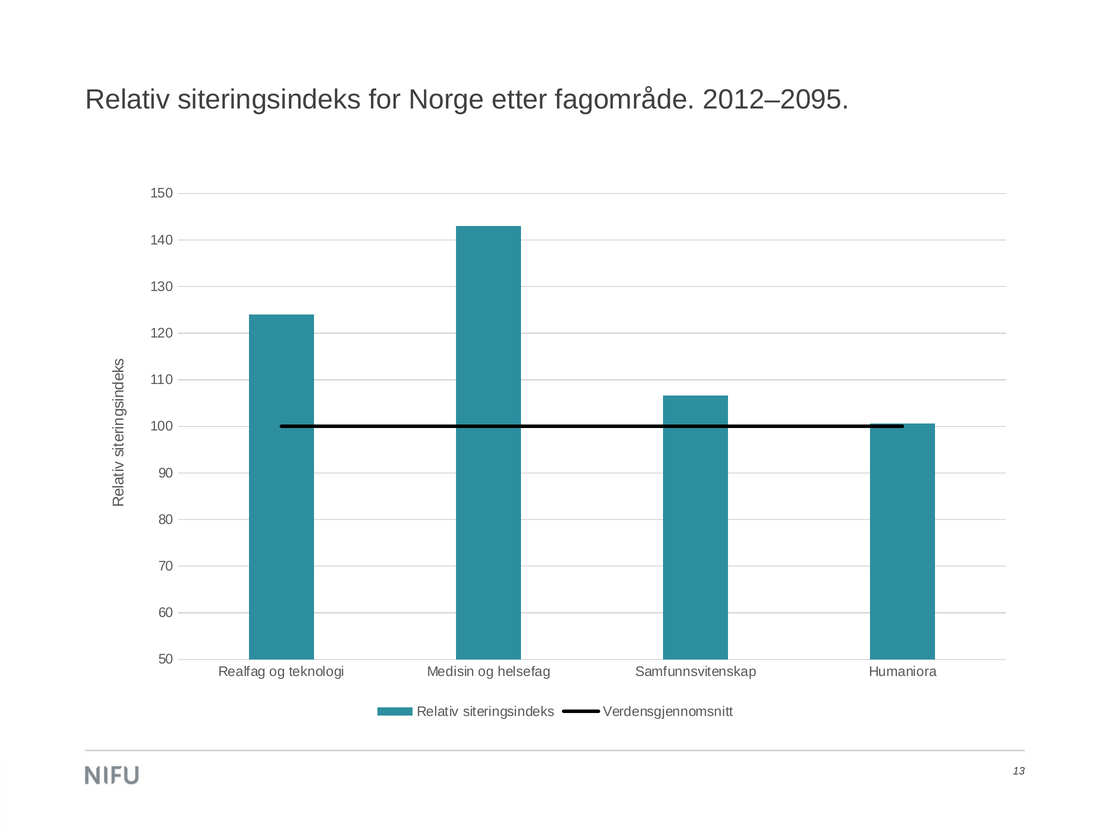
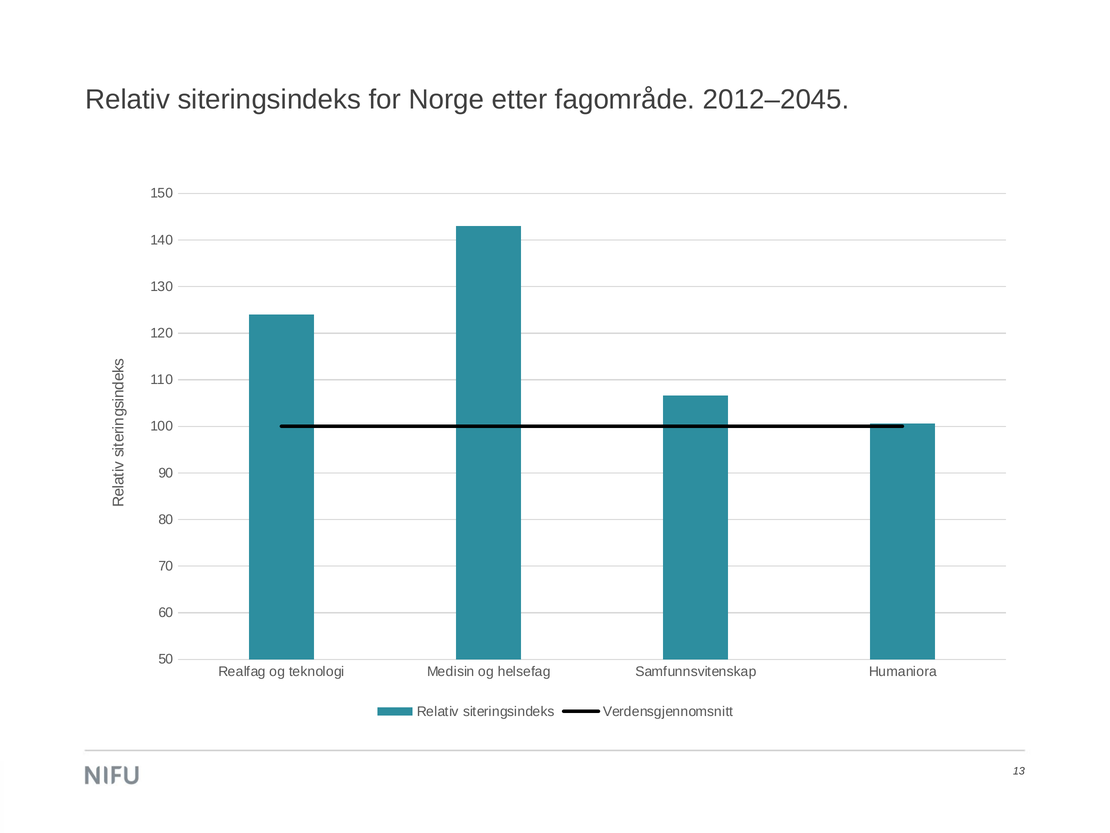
2012–2095: 2012–2095 -> 2012–2045 (776, 99)
